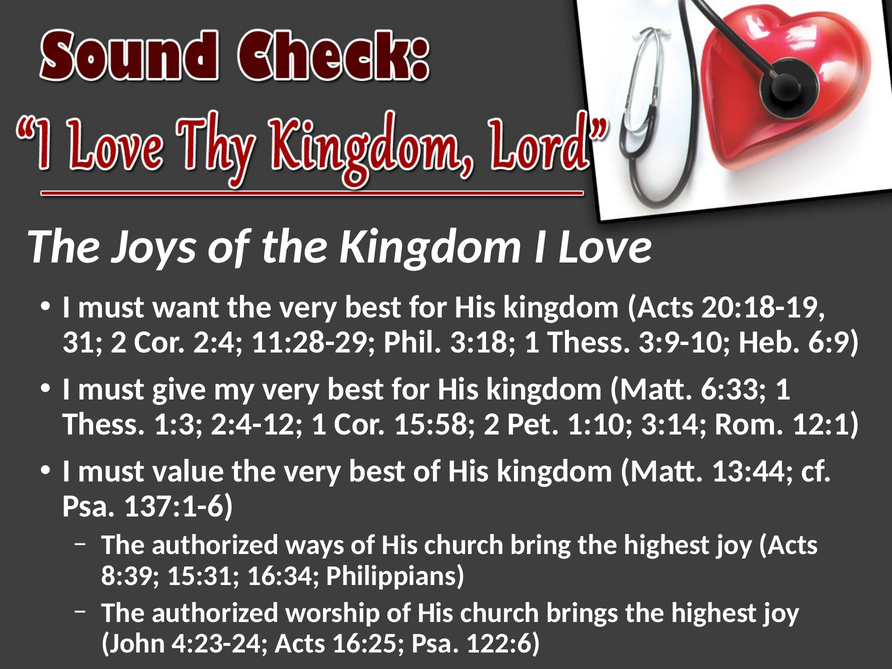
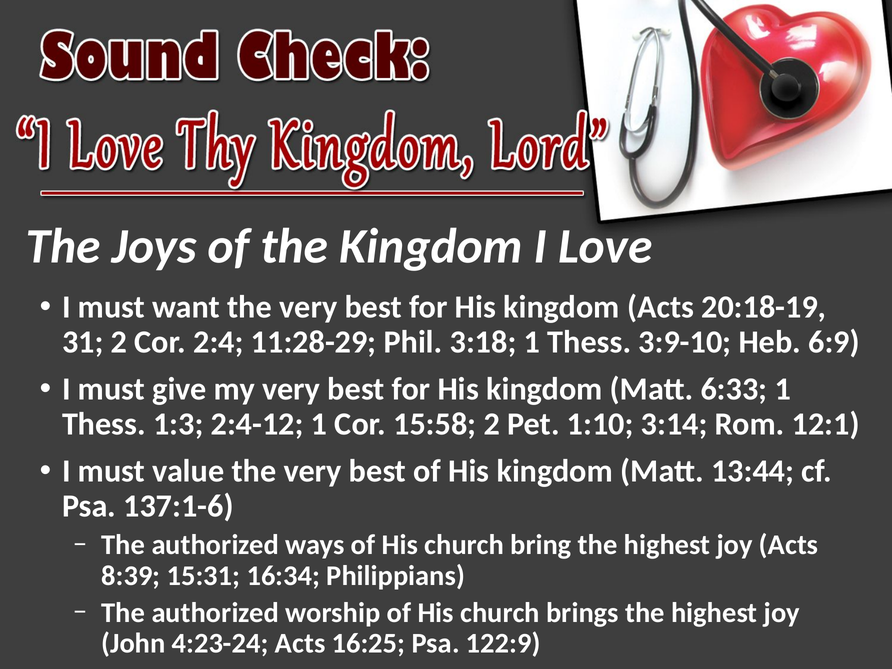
122:6: 122:6 -> 122:9 (503, 643)
